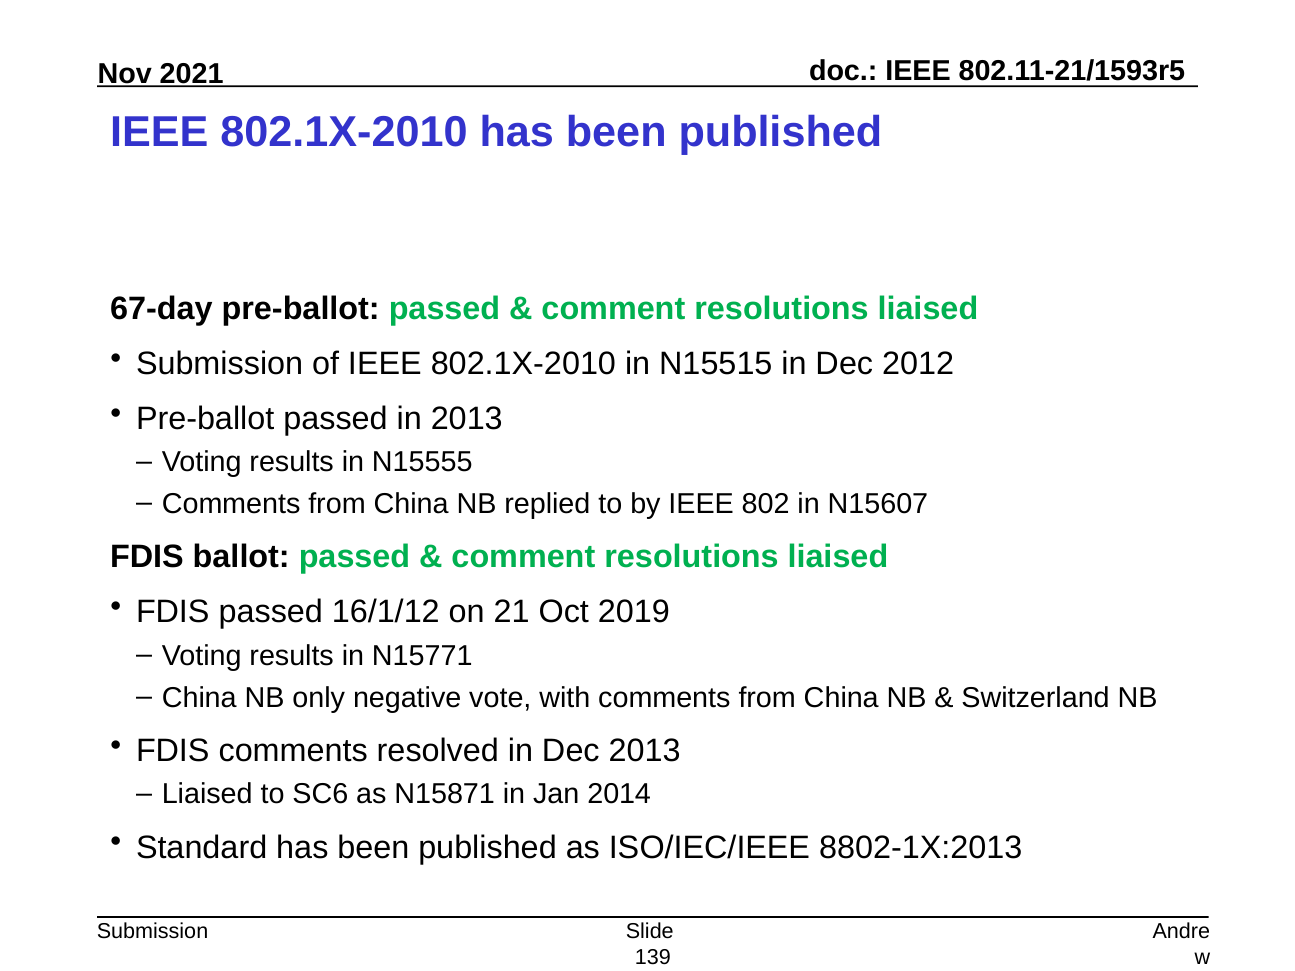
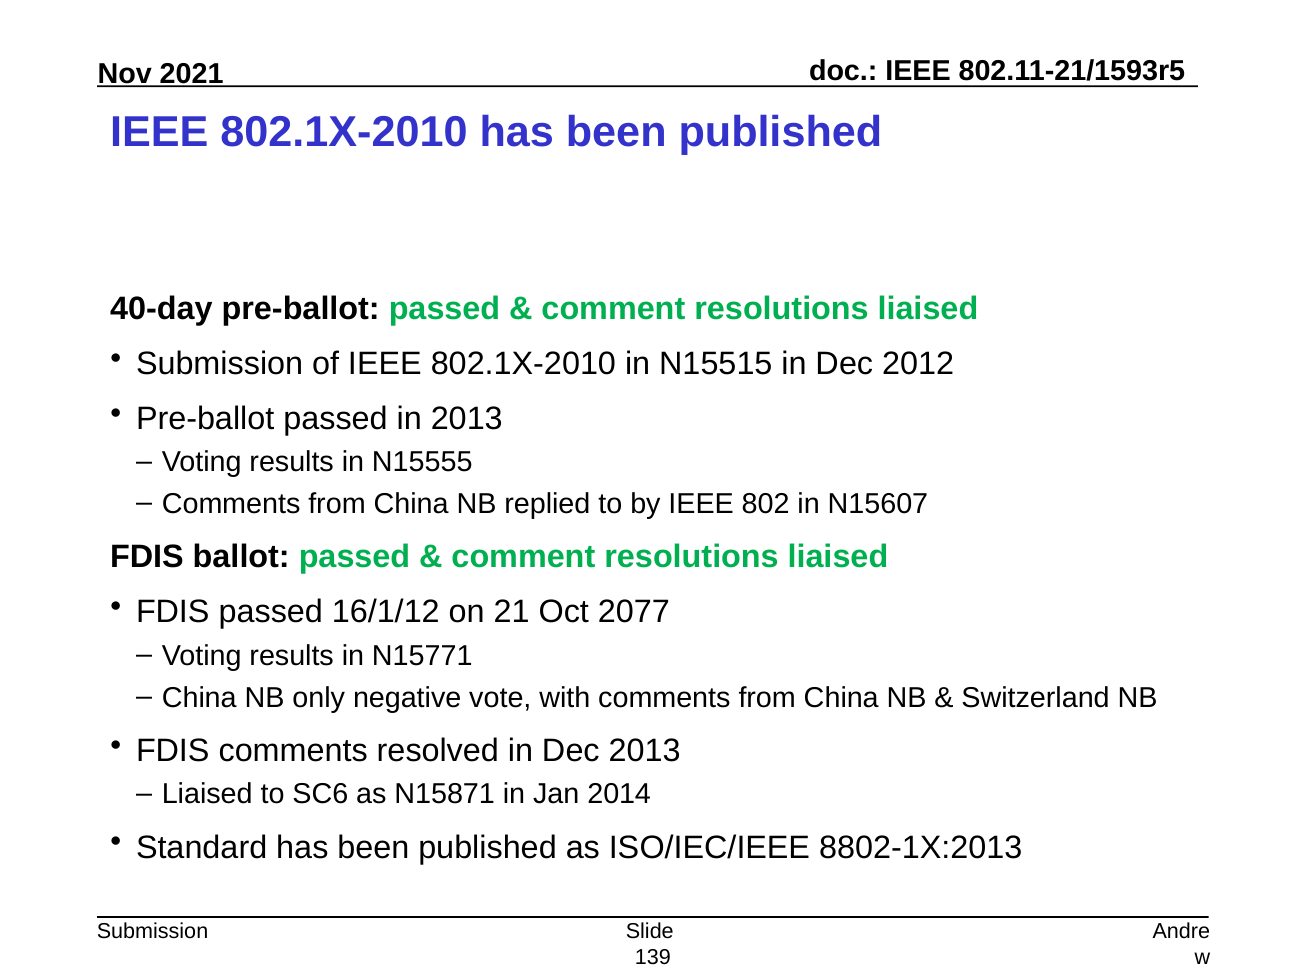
67-day: 67-day -> 40-day (161, 309)
2019: 2019 -> 2077 (634, 612)
